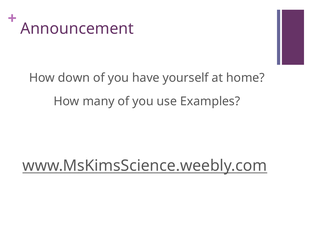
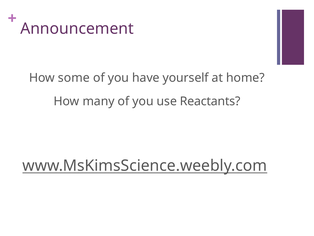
down: down -> some (74, 78)
Examples: Examples -> Reactants (210, 101)
